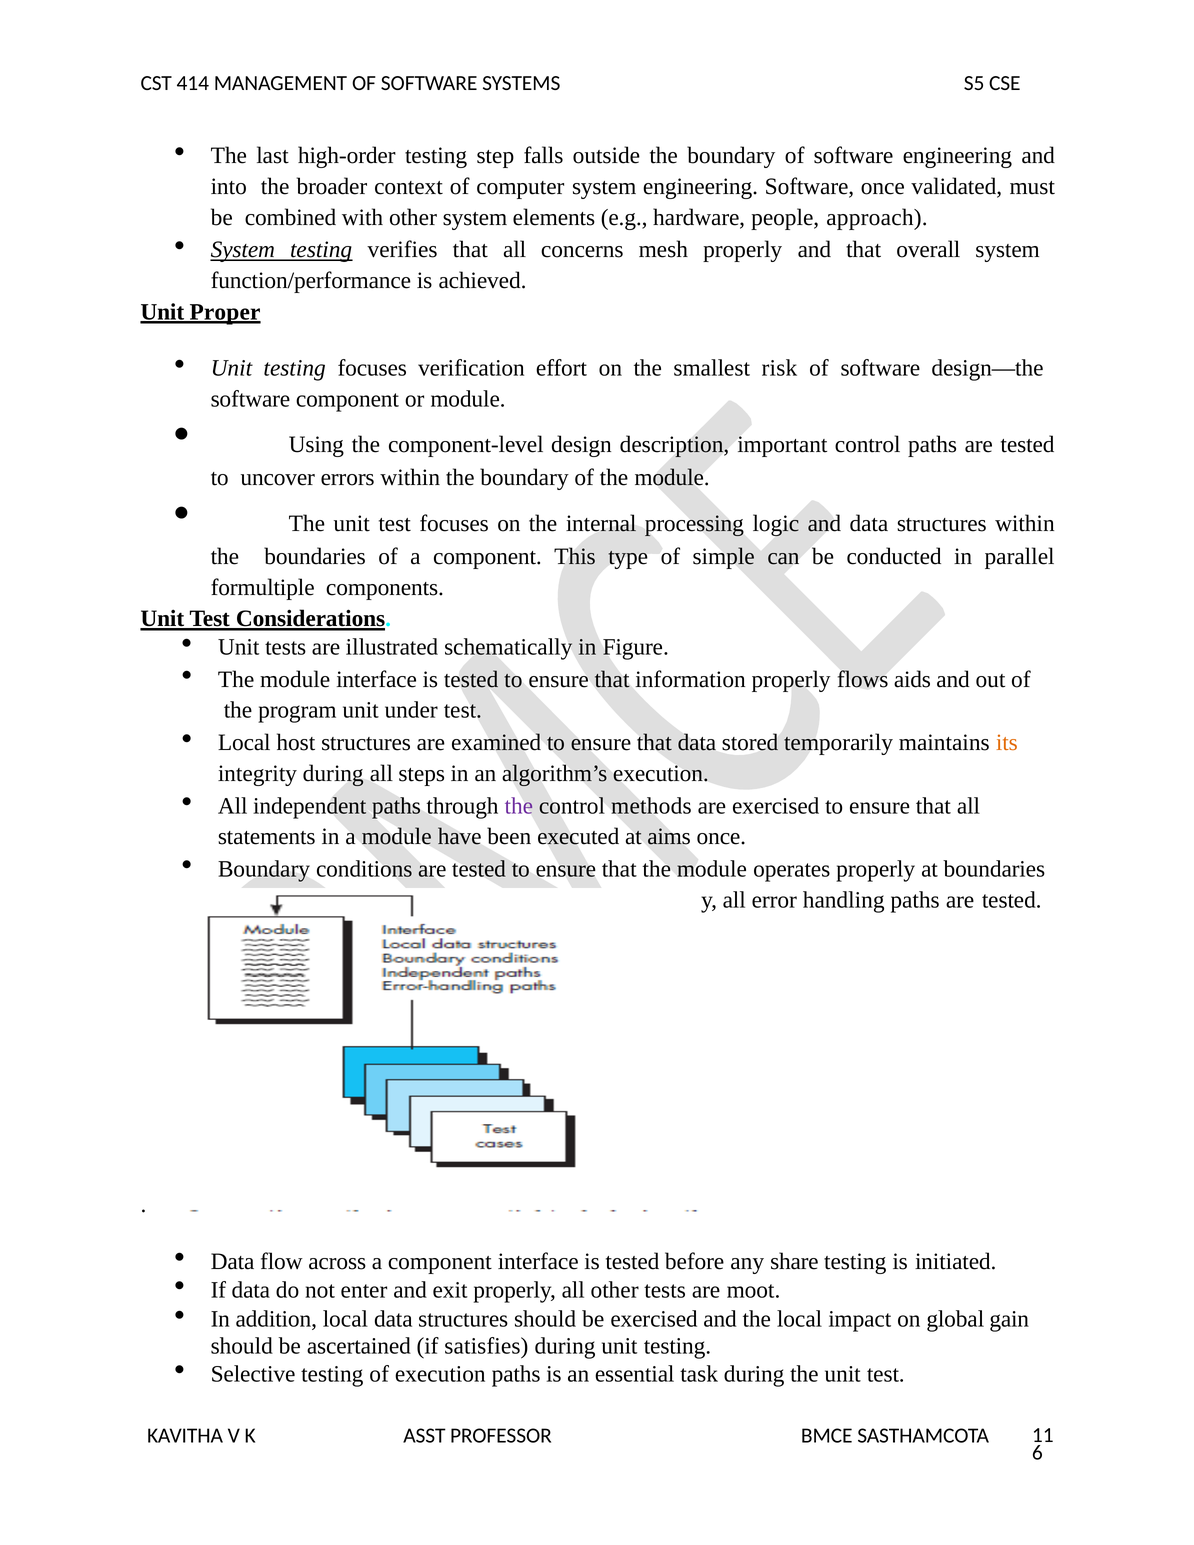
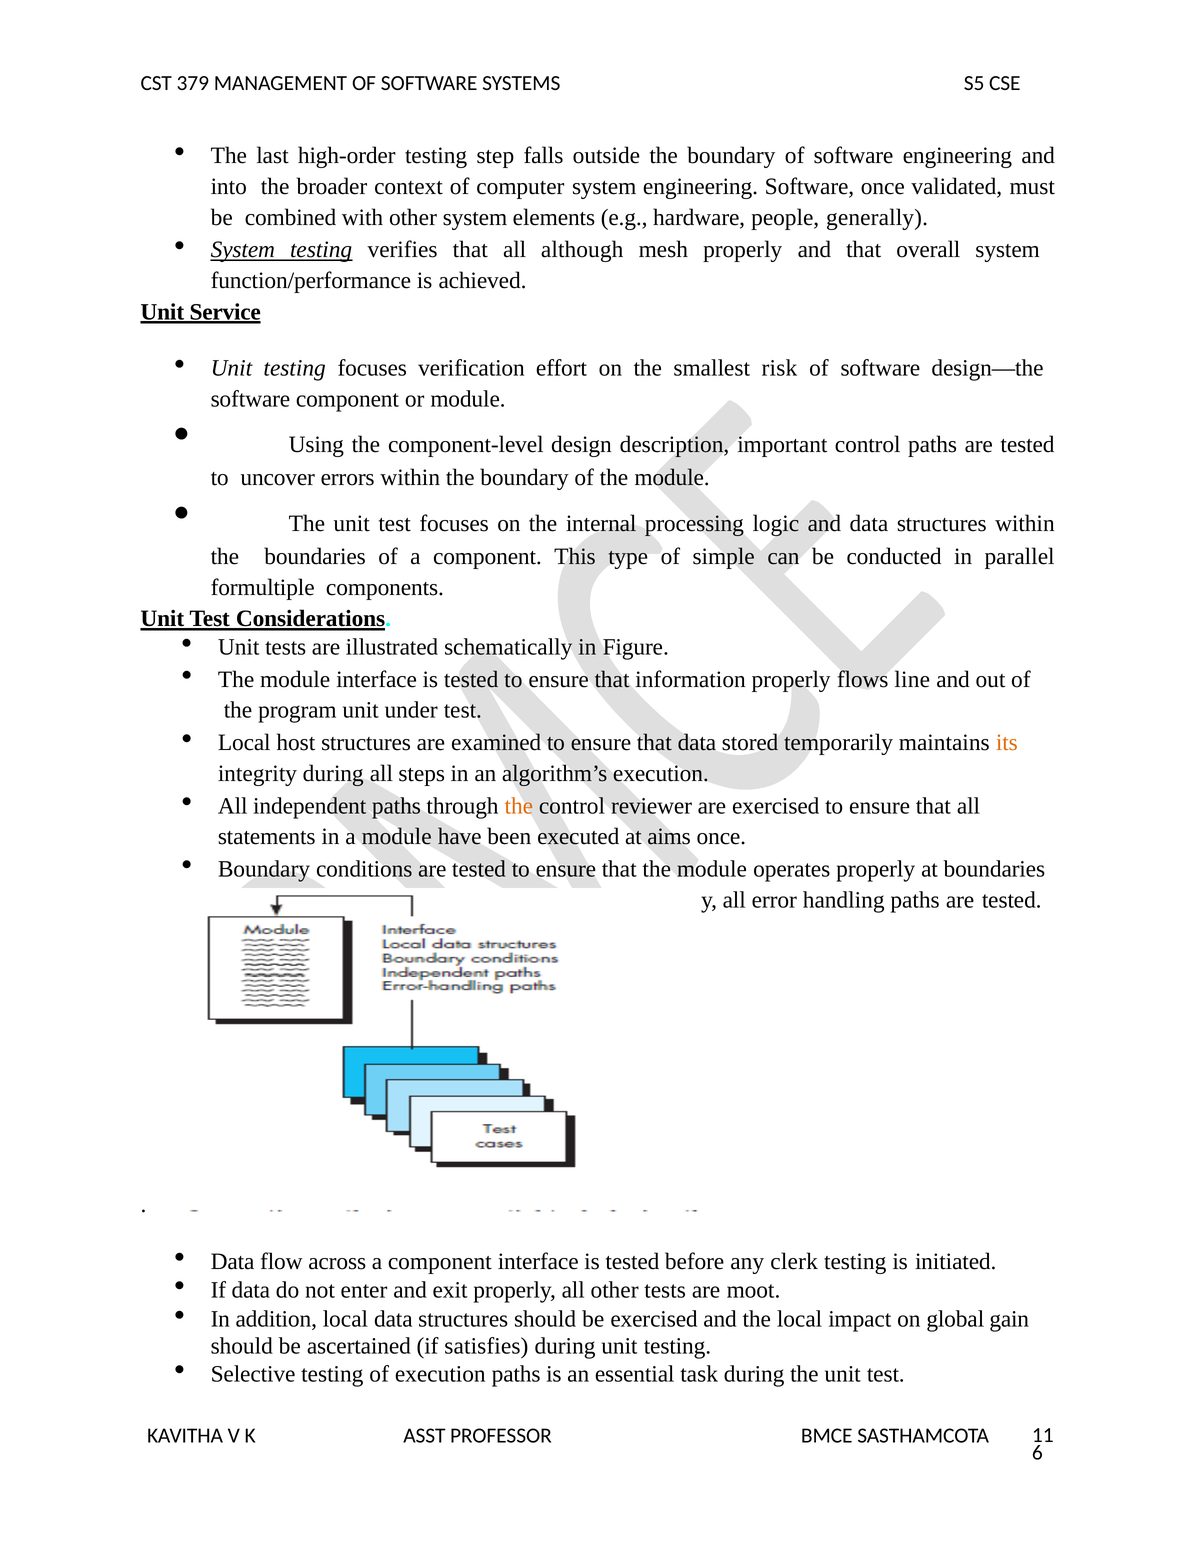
414: 414 -> 379 (193, 83)
approach: approach -> generally (877, 217)
concerns: concerns -> although (582, 250)
Proper: Proper -> Service (225, 312)
aids: aids -> line (912, 679)
the colour: purple -> orange (519, 806)
methods: methods -> reviewer (652, 806)
share: share -> clerk (794, 1262)
